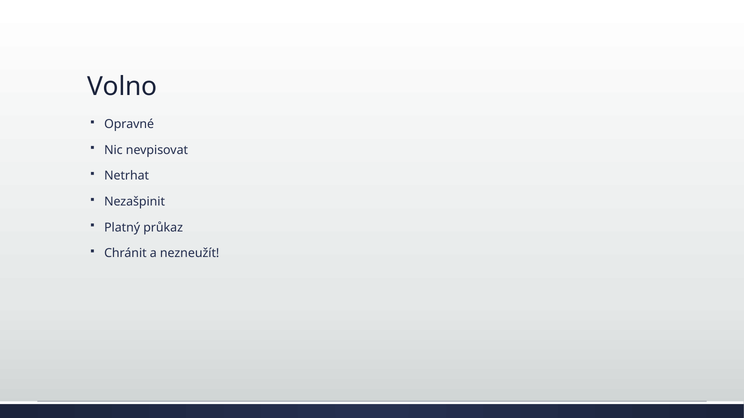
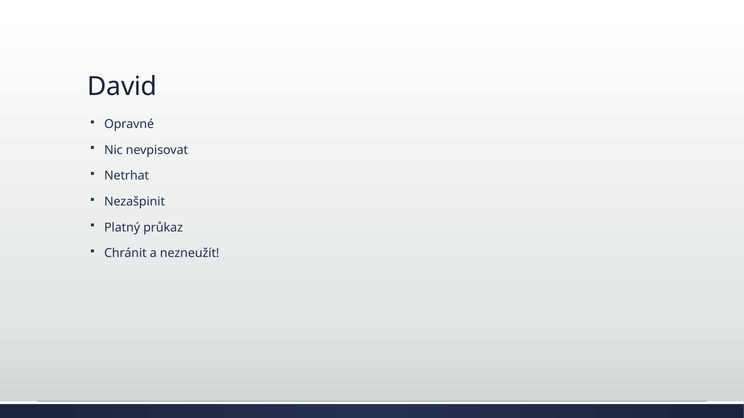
Volno: Volno -> David (122, 87)
